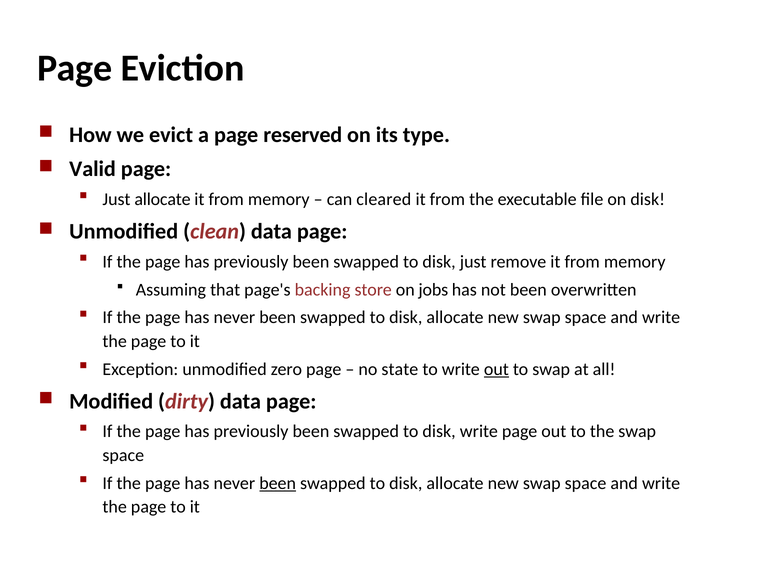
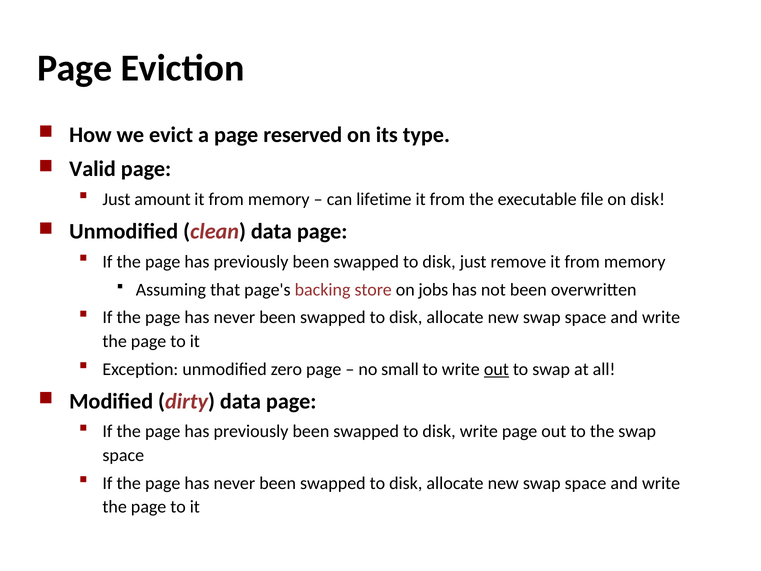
Just allocate: allocate -> amount (162, 199)
cleared: cleared -> lifetime (384, 199)
state: state -> small (400, 369)
been underline: present -> none (278, 483)
